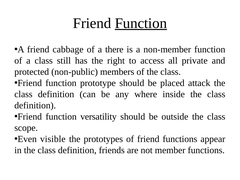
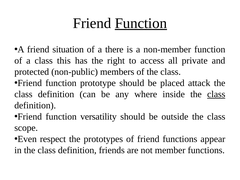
cabbage: cabbage -> situation (68, 49)
still: still -> this (64, 61)
class underline: none -> present (216, 94)
visible: visible -> respect (53, 139)
